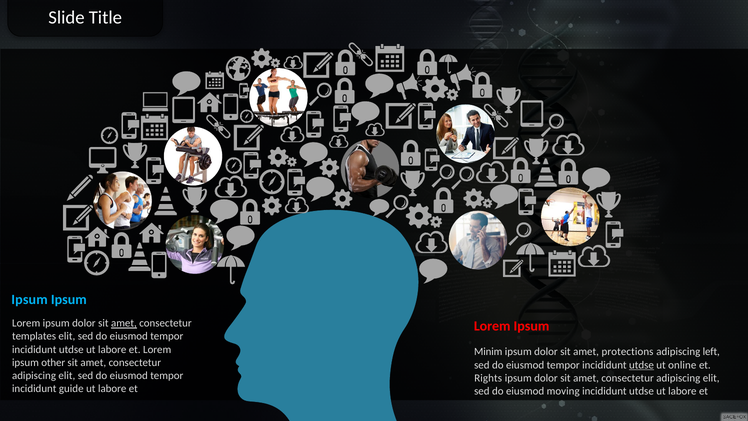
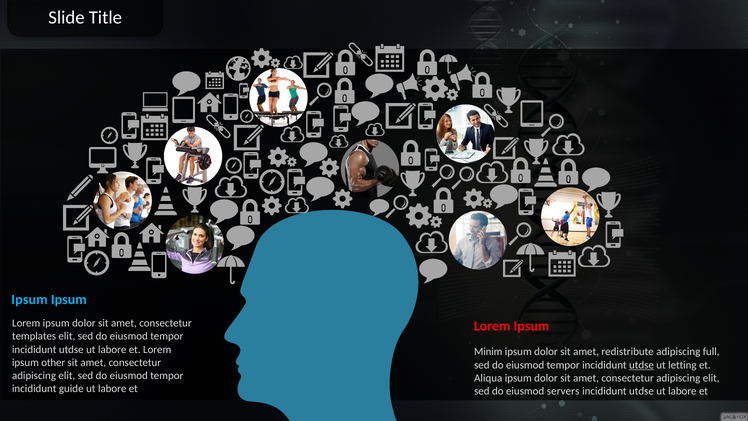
amet underline: present -> none (124, 323)
protections: protections -> redistribute (628, 352)
left: left -> full (711, 352)
online: online -> letting (682, 365)
Rights: Rights -> Aliqua (488, 378)
moving: moving -> servers (563, 391)
